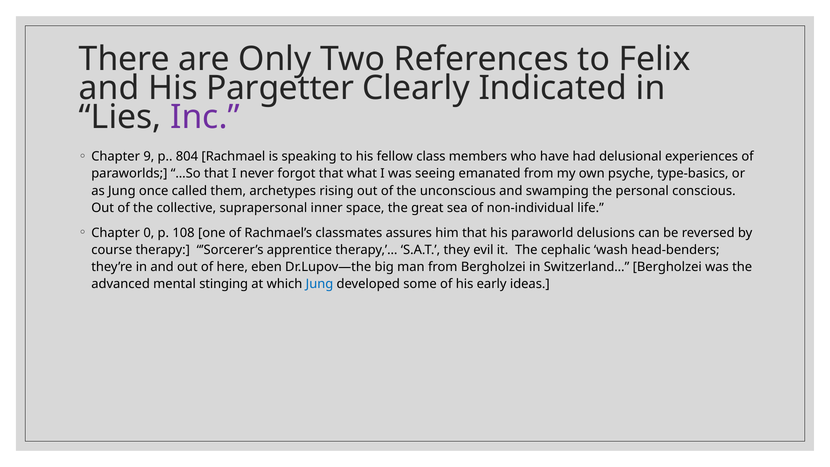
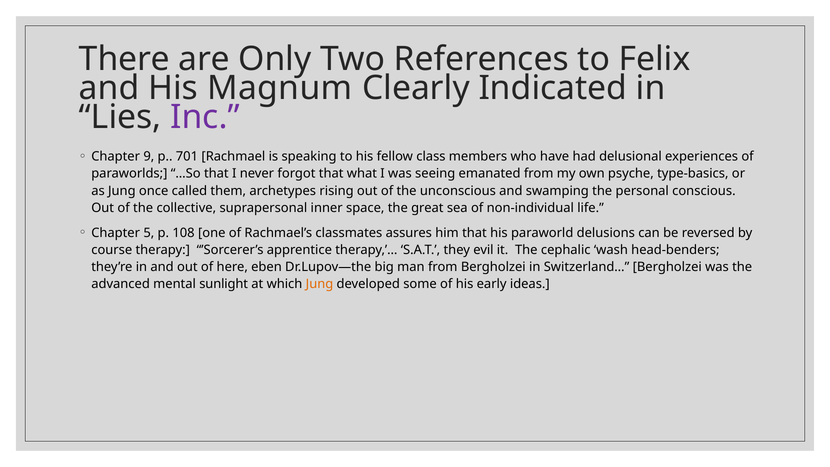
Pargetter: Pargetter -> Magnum (280, 88)
804: 804 -> 701 (187, 157)
0: 0 -> 5 (149, 233)
stinging: stinging -> sunlight (224, 284)
Jung colour: blue -> orange (319, 284)
